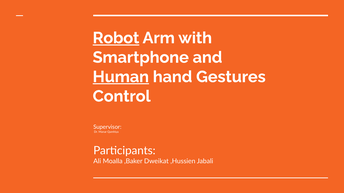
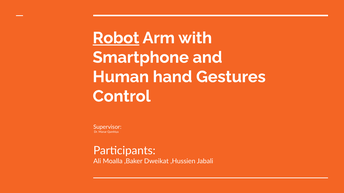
Human underline: present -> none (121, 77)
